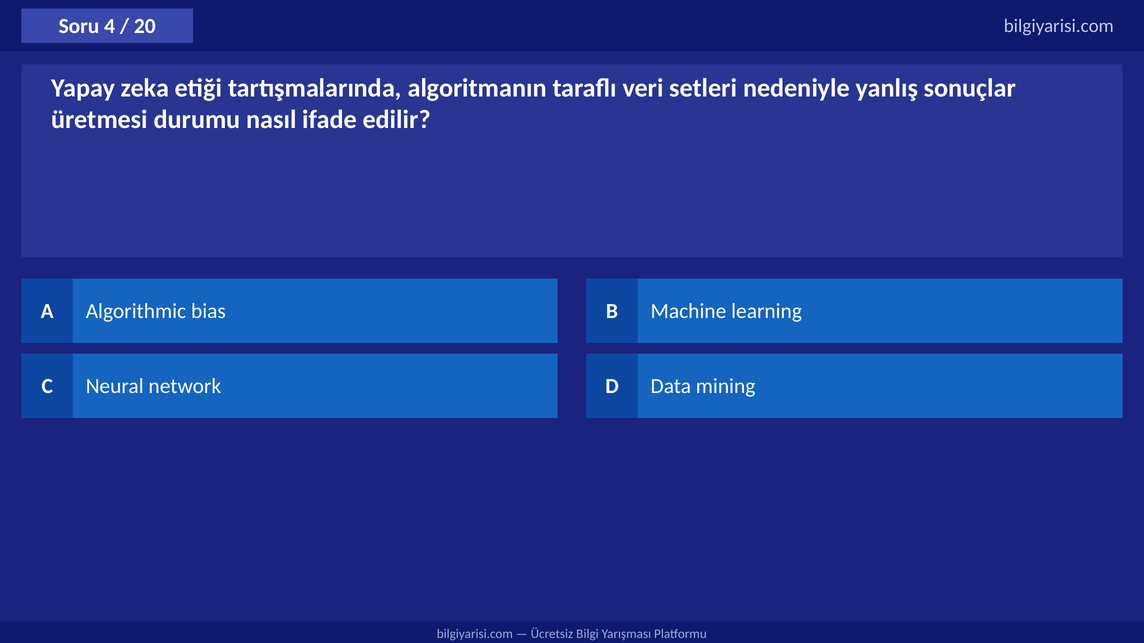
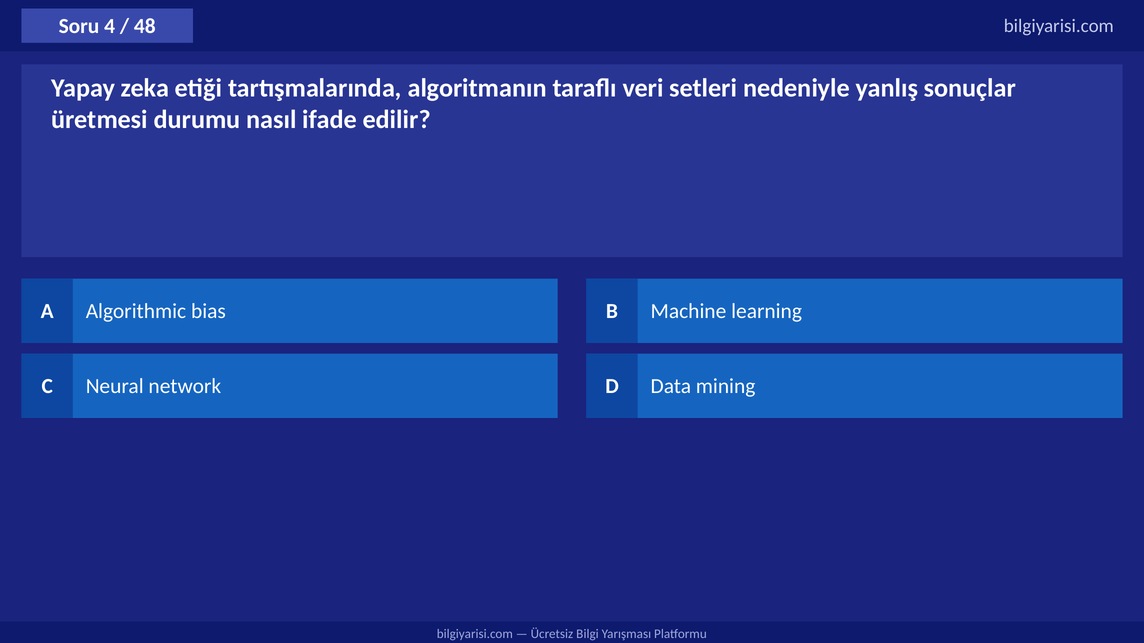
20: 20 -> 48 (145, 26)
